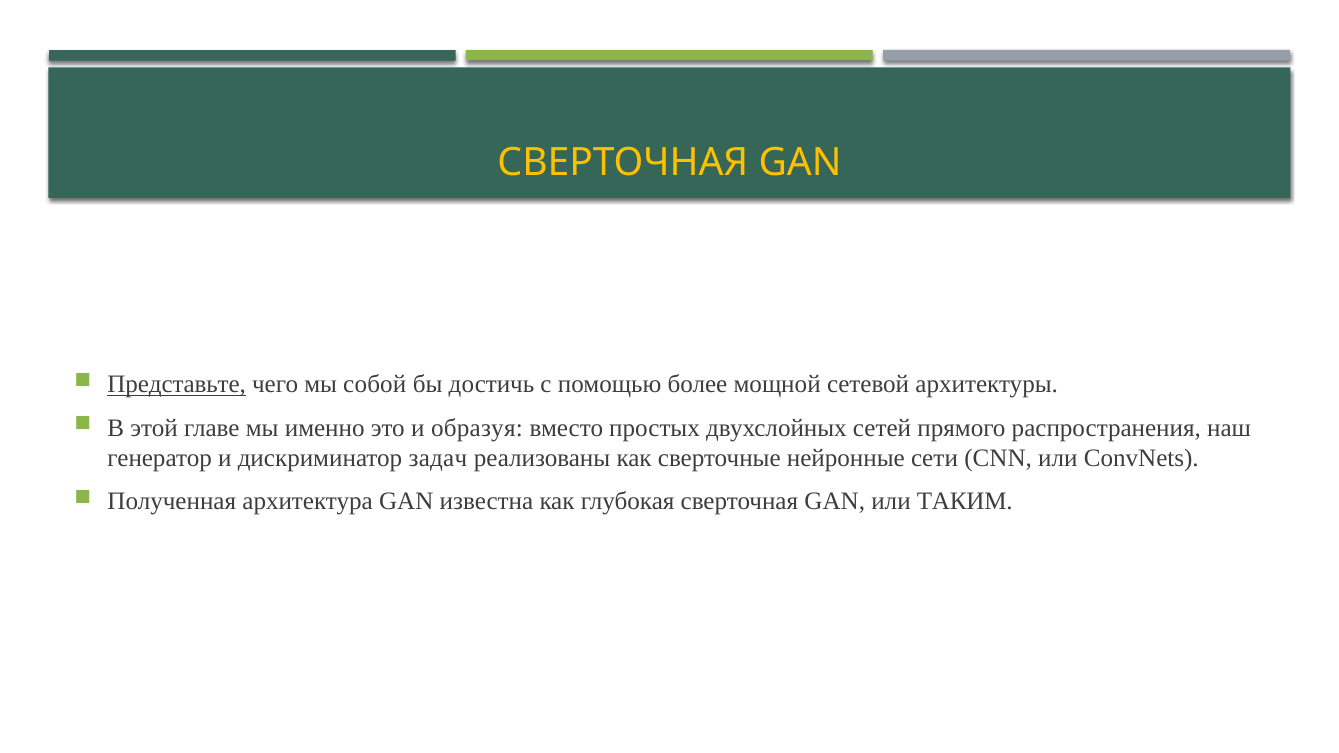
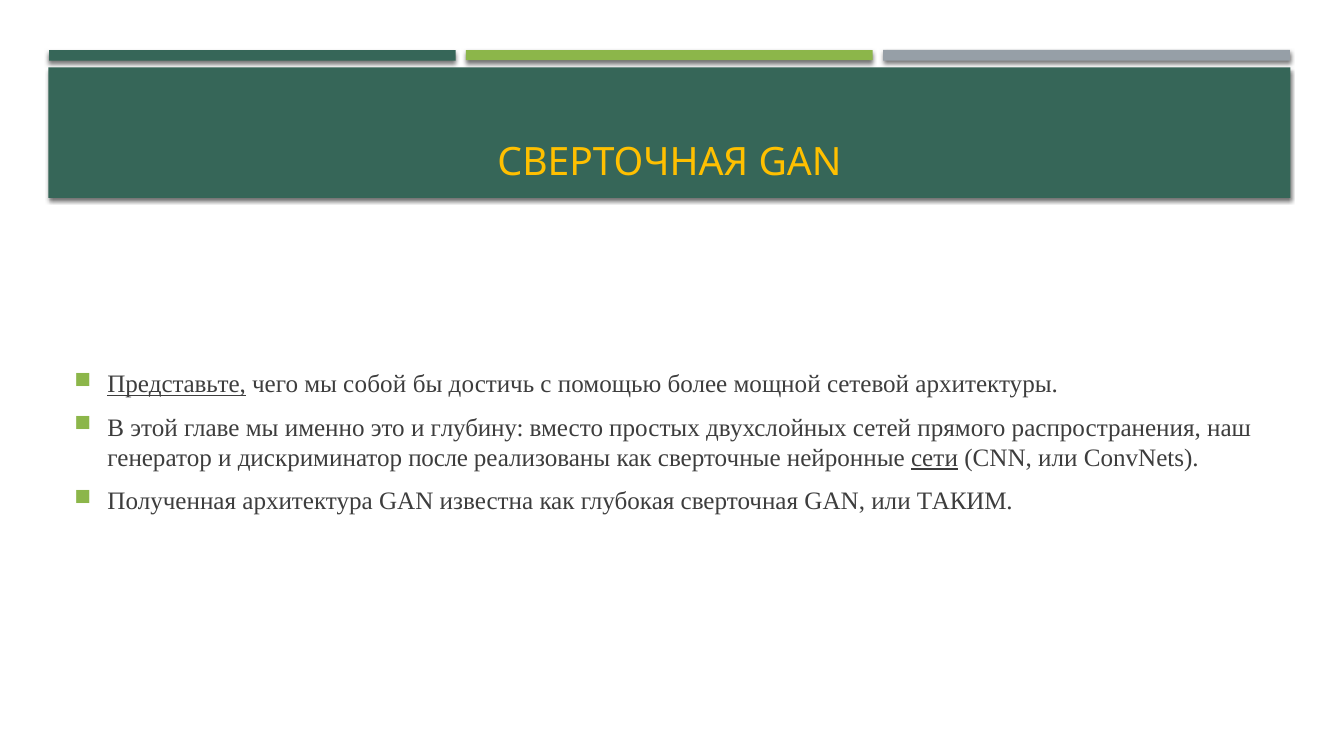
образуя: образуя -> глубину (477, 428)
задач: задач -> после (438, 458)
сети underline: none -> present (934, 458)
